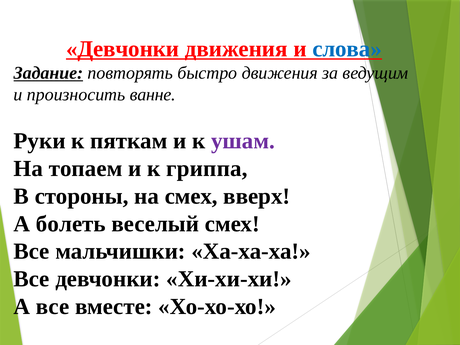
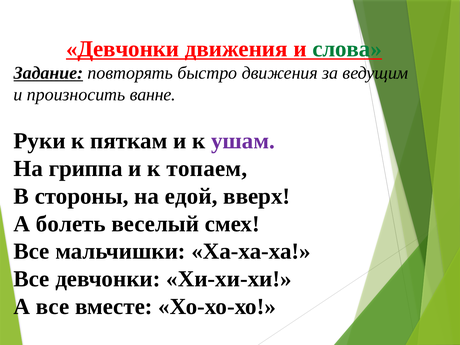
слова colour: blue -> green (347, 49)
топаем: топаем -> гриппа (86, 169)
гриппа: гриппа -> топаем (207, 169)
на смех: смех -> едой (191, 196)
